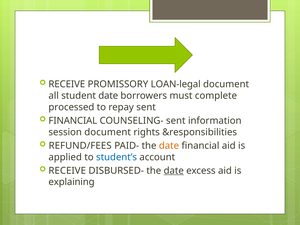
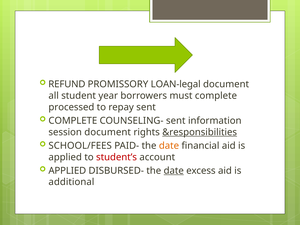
RECEIVE: RECEIVE -> REFUND (67, 84)
student date: date -> year (108, 96)
FINANCIAL: FINANCIAL -> COMPLETE (73, 121)
&responsibilities underline: none -> present (200, 132)
REFUND/FEES: REFUND/FEES -> SCHOOL/FEES (80, 146)
student’s colour: blue -> red (117, 157)
RECEIVE: RECEIVE -> APPLIED (67, 171)
explaining: explaining -> additional (71, 182)
